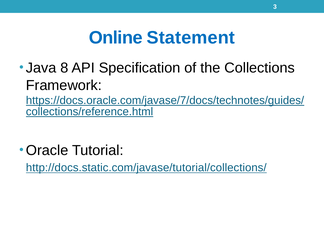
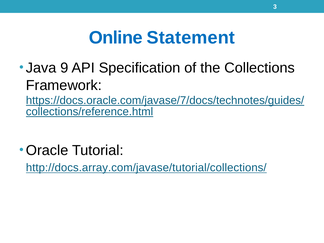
8: 8 -> 9 (64, 68)
http://docs.static.com/javase/tutorial/collections/: http://docs.static.com/javase/tutorial/collections/ -> http://docs.array.com/javase/tutorial/collections/ (146, 168)
